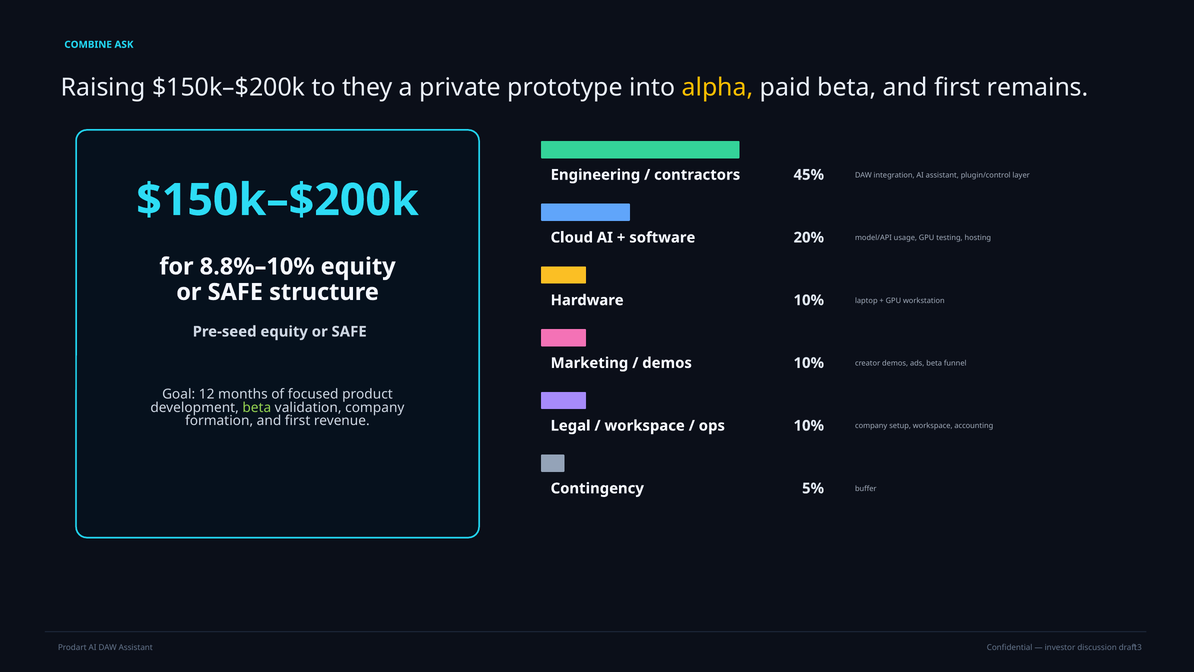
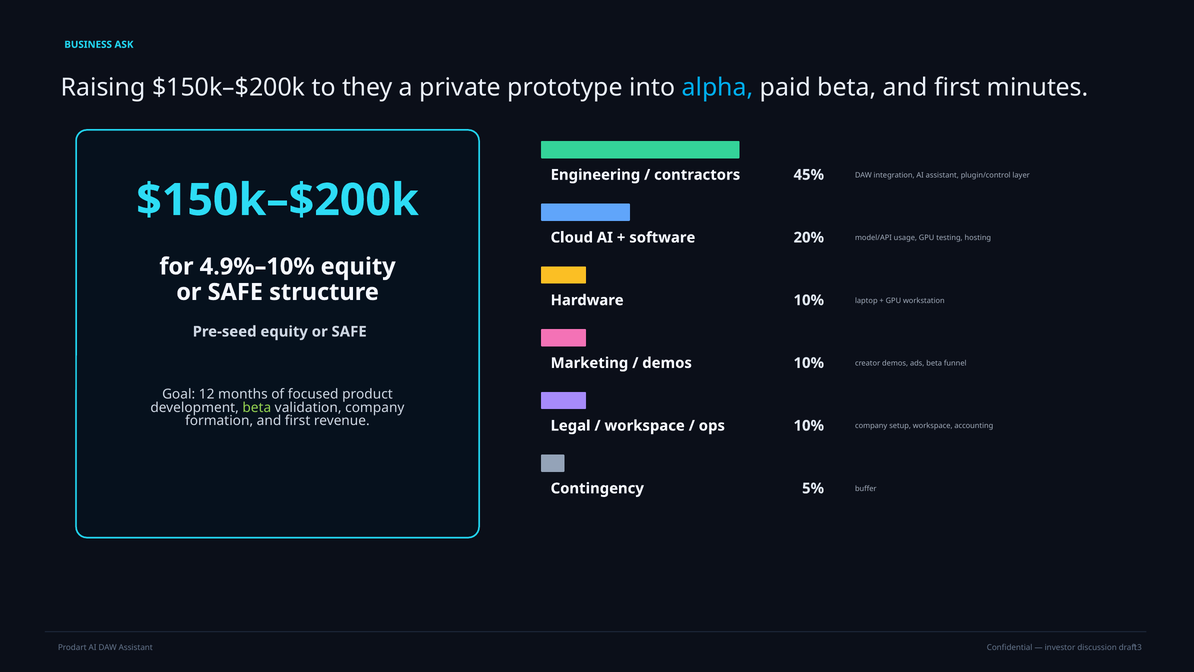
COMBINE: COMBINE -> BUSINESS (88, 45)
alpha colour: yellow -> light blue (718, 87)
remains: remains -> minutes (1038, 87)
8.8%–10%: 8.8%–10% -> 4.9%–10% (257, 266)
